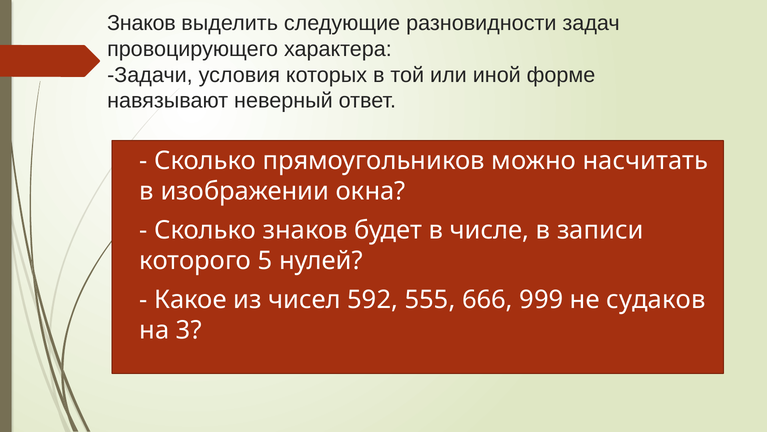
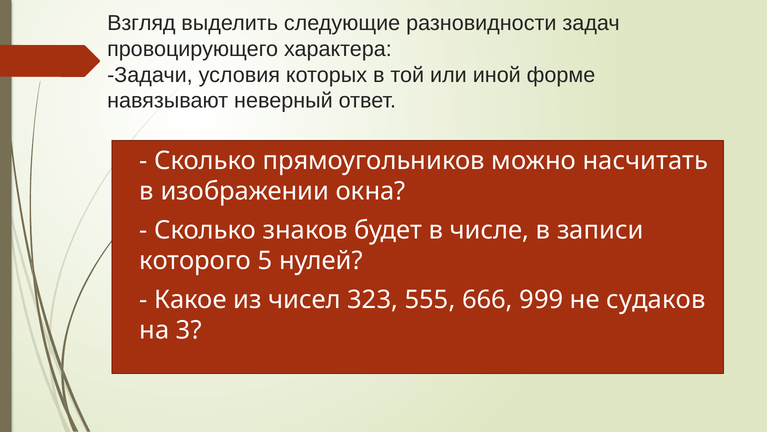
Знаков: Знаков -> Взгляд (141, 23)
592: 592 -> 323 (373, 299)
